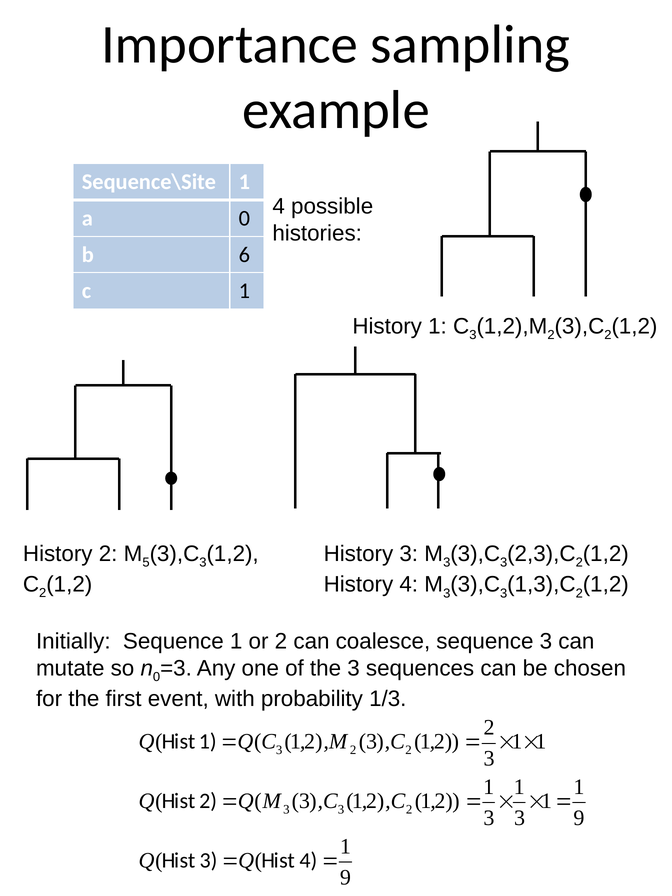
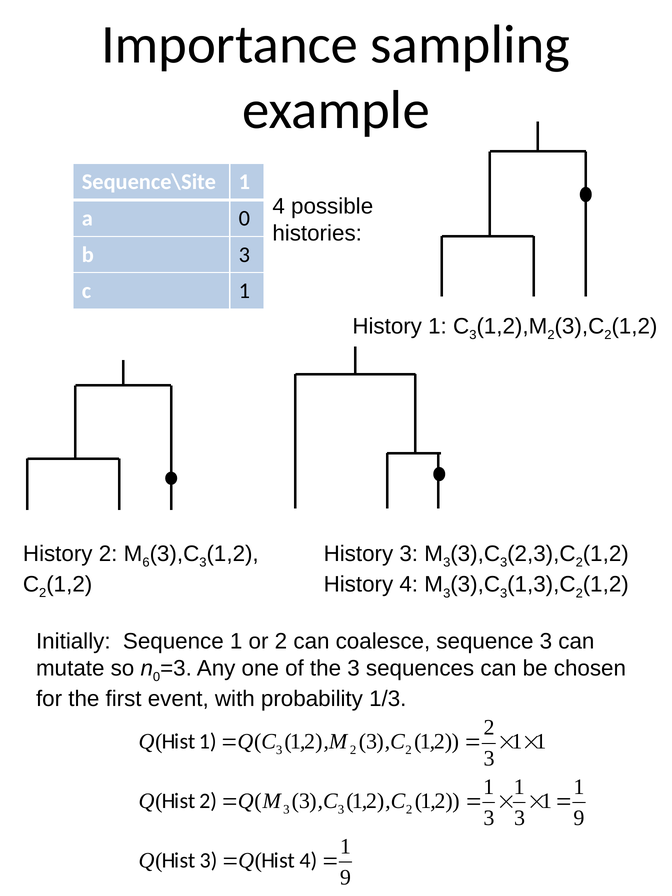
b 6: 6 -> 3 (244, 255)
5: 5 -> 6 (146, 563)
